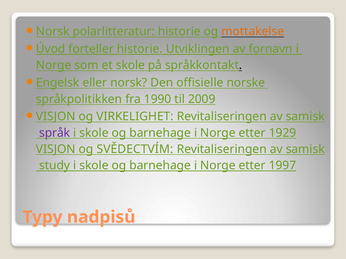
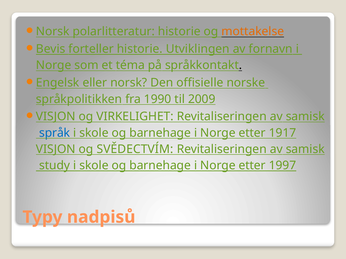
Úvod: Úvod -> Bevis (51, 49)
et skole: skole -> téma (130, 65)
språk colour: purple -> blue (55, 133)
1929: 1929 -> 1917 (283, 133)
